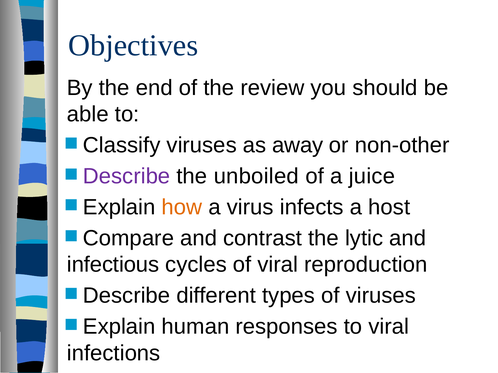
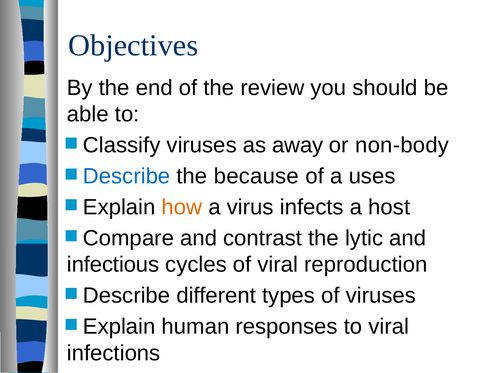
non-other: non-other -> non-body (402, 145)
Describe colour: purple -> blue (127, 176)
unboiled: unboiled -> because (256, 176)
juice: juice -> uses (372, 176)
